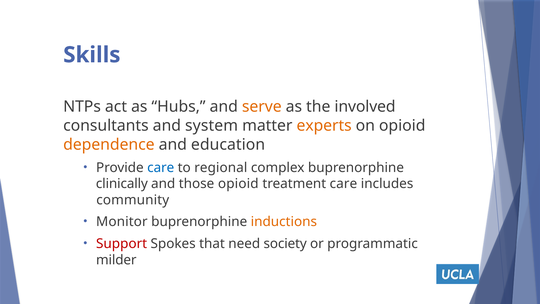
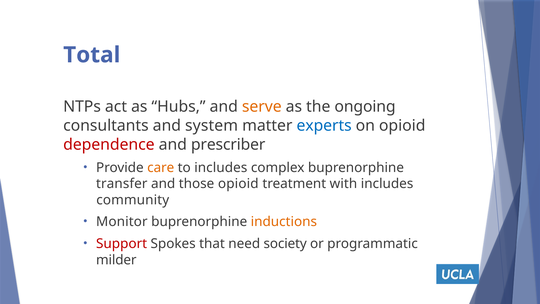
Skills: Skills -> Total (92, 55)
involved: involved -> ongoing (365, 107)
experts colour: orange -> blue (324, 125)
dependence colour: orange -> red (109, 144)
education: education -> prescriber (228, 144)
care colour: blue -> orange (161, 167)
to regional: regional -> includes (221, 167)
clinically: clinically -> transfer (122, 184)
treatment care: care -> with (343, 184)
